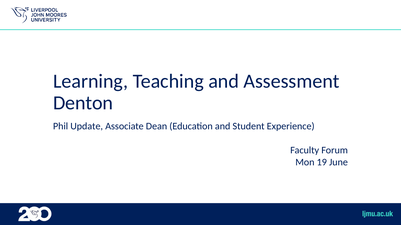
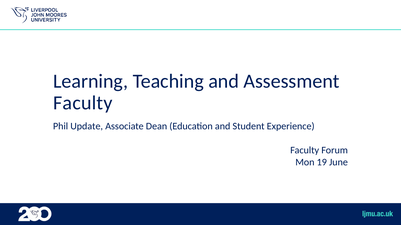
Denton: Denton -> Faculty (83, 103)
